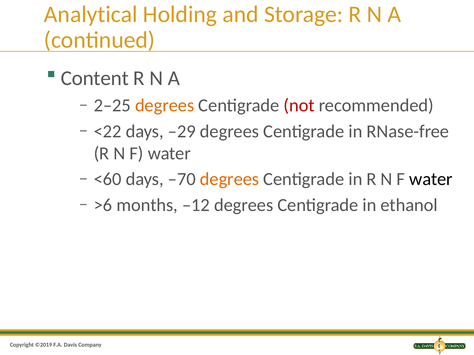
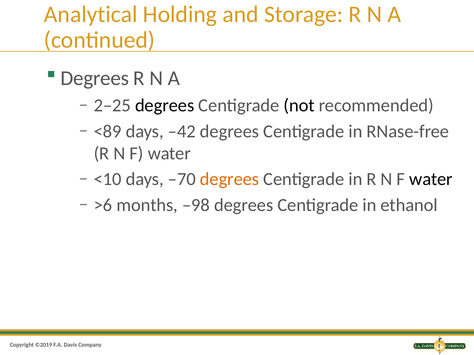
Content: Content -> Degrees (95, 78)
degrees colour: orange -> black (165, 106)
not colour: red -> black (299, 106)
<22: <22 -> <89 (108, 131)
–29: –29 -> –42 (182, 131)
<60: <60 -> <10 (108, 179)
–12: –12 -> –98 (196, 205)
